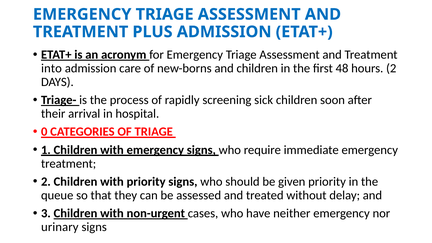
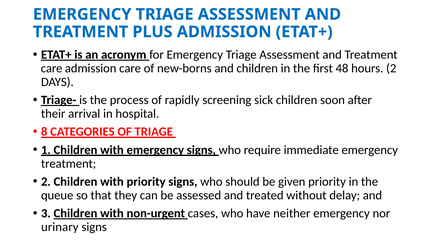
into: into -> care (52, 68)
0: 0 -> 8 (44, 132)
